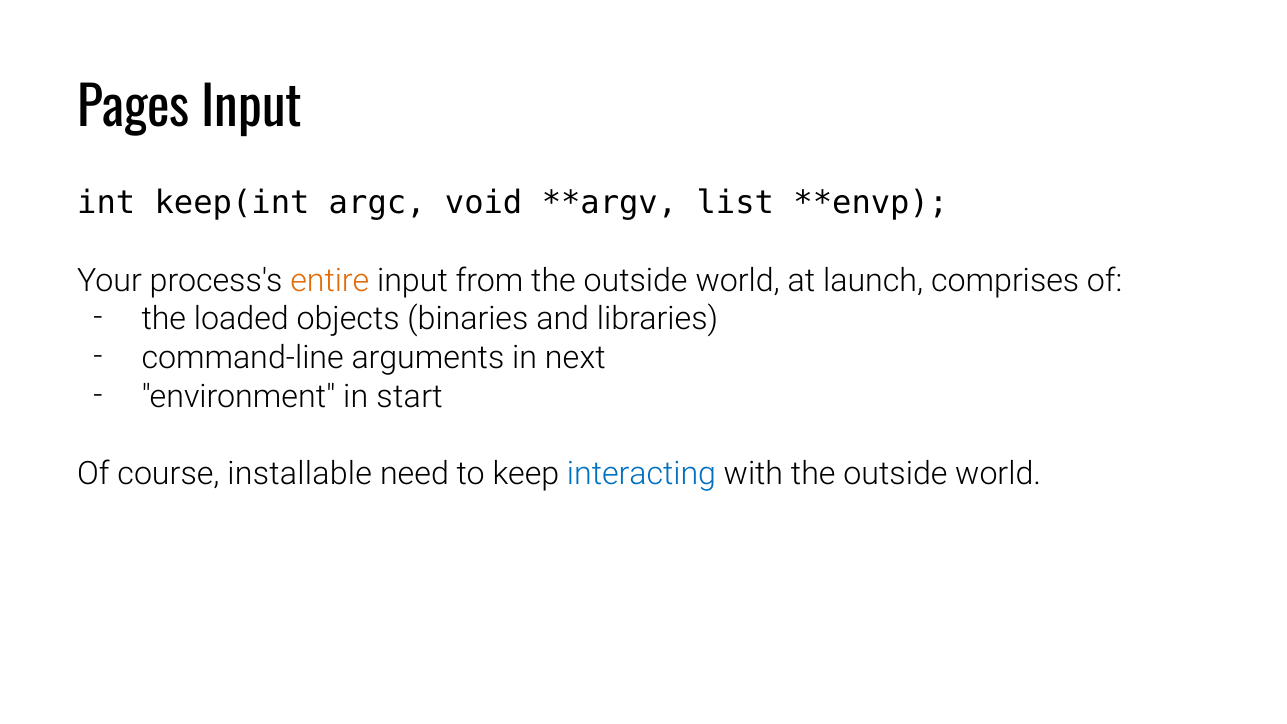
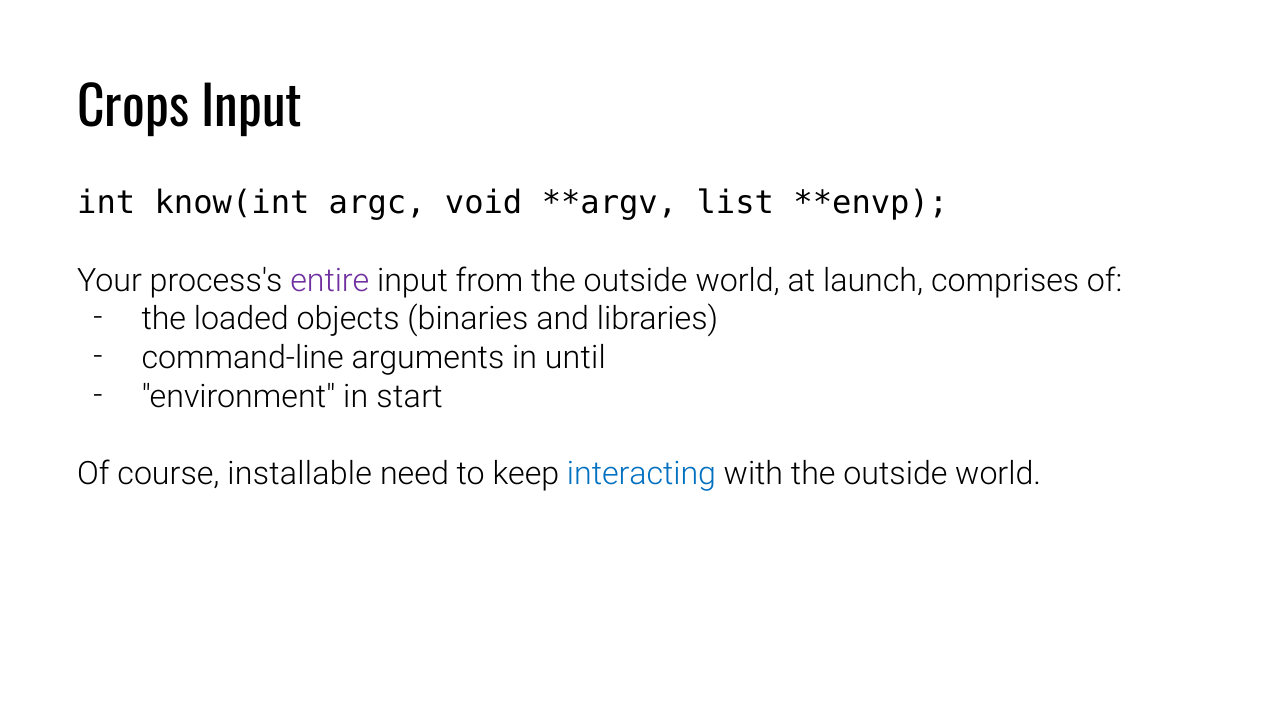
Pages: Pages -> Crops (133, 108)
keep(int: keep(int -> know(int (232, 203)
entire colour: orange -> purple (330, 281)
next: next -> until (575, 358)
